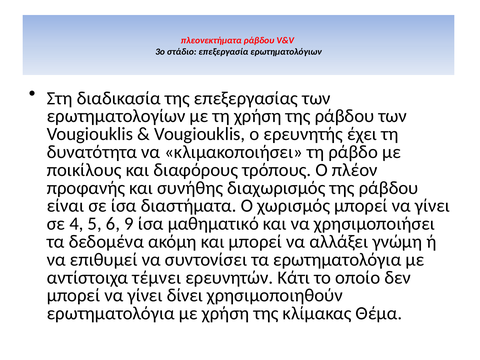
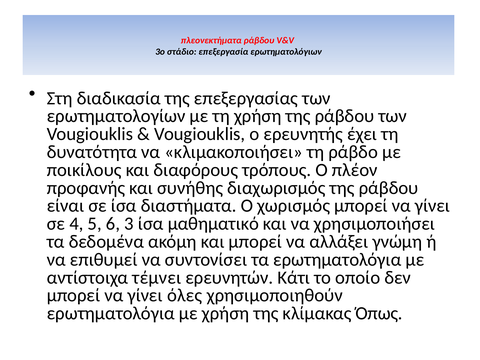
9: 9 -> 3 (129, 224)
δίνει: δίνει -> όλες (185, 295)
Θέμα: Θέμα -> Όπως (379, 313)
